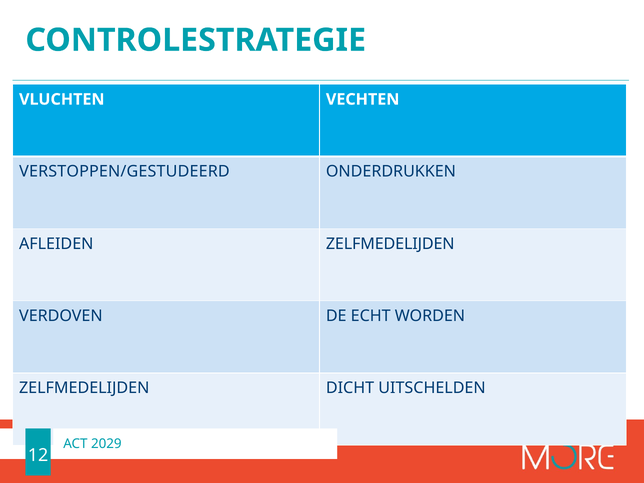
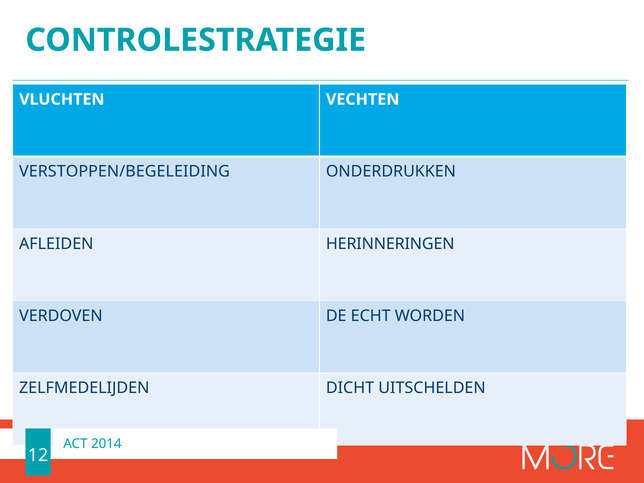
VERSTOPPEN/GESTUDEERD: VERSTOPPEN/GESTUDEERD -> VERSTOPPEN/BEGELEIDING (125, 172)
AFLEIDEN ZELFMEDELIJDEN: ZELFMEDELIJDEN -> HERINNERINGEN (390, 244)
2029: 2029 -> 2014 (106, 444)
